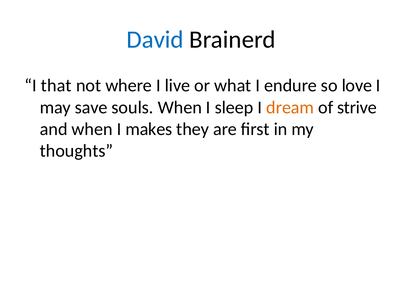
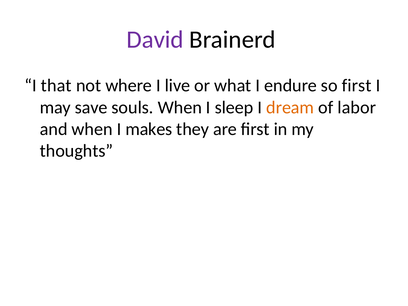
David colour: blue -> purple (155, 39)
so love: love -> first (357, 86)
strive: strive -> labor (357, 107)
